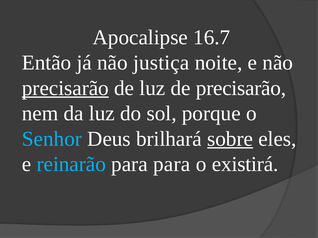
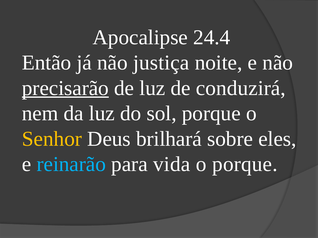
16.7: 16.7 -> 24.4 (212, 37)
de precisarão: precisarão -> conduzirá (241, 88)
Senhor colour: light blue -> yellow (52, 139)
sobre underline: present -> none (230, 139)
para para: para -> vida (172, 165)
o existirá: existirá -> porque (245, 165)
